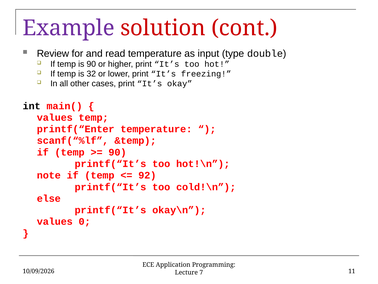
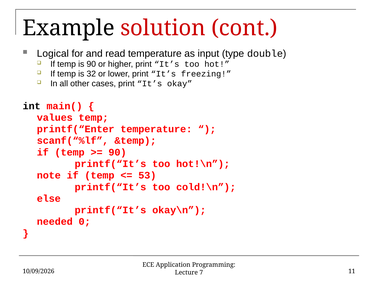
Example colour: purple -> black (69, 28)
Review: Review -> Logical (53, 53)
92: 92 -> 53 (147, 175)
values: values -> needed (55, 221)
